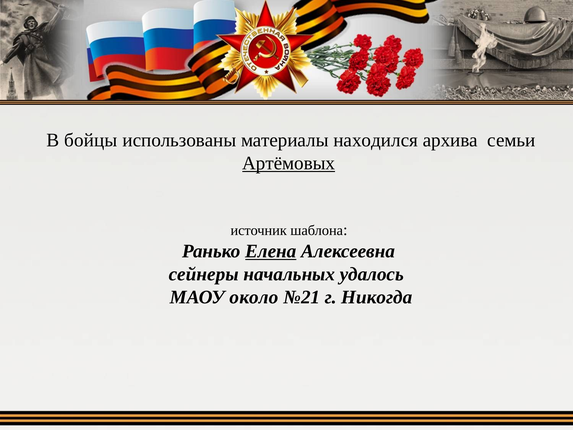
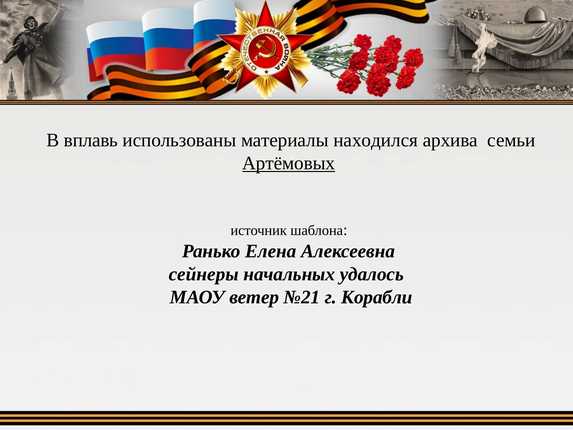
бойцы: бойцы -> вплавь (91, 140)
Елена underline: present -> none (271, 251)
около: около -> ветер (254, 297)
Никогда: Никогда -> Корабли (377, 297)
